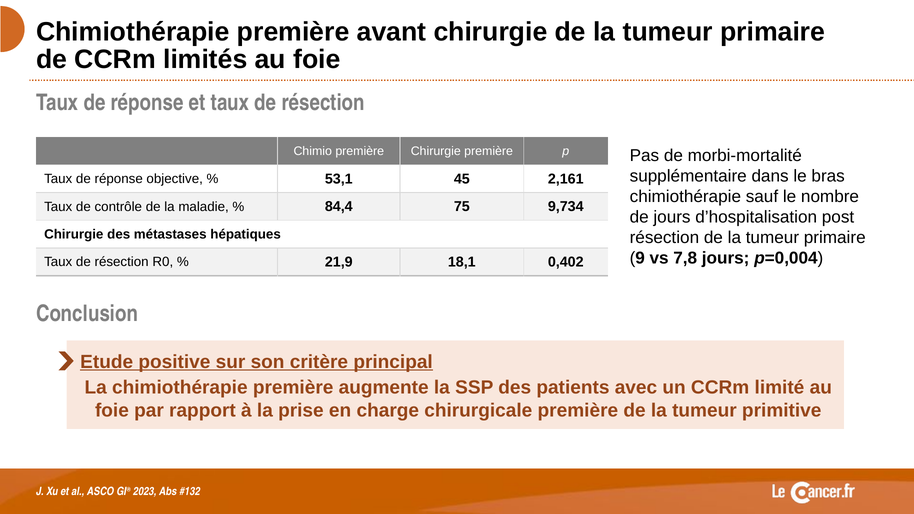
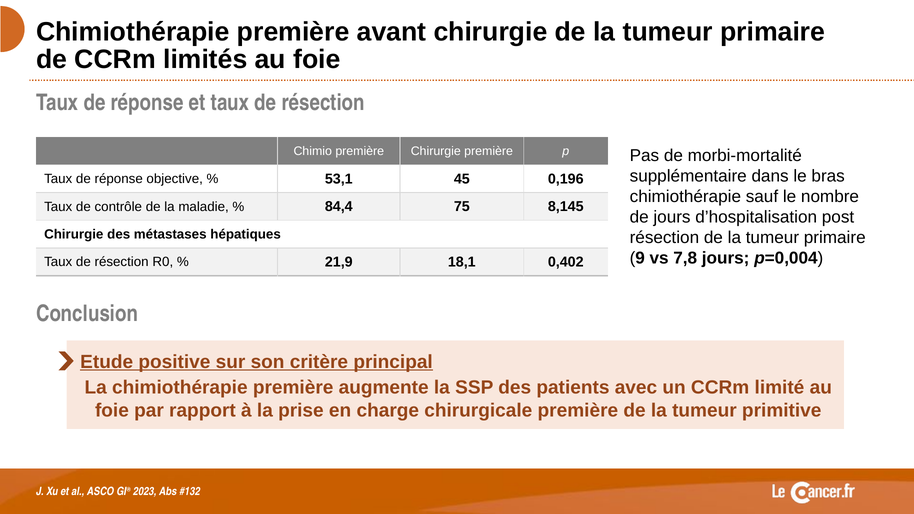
2,161: 2,161 -> 0,196 (566, 179)
9,734: 9,734 -> 8,145 (566, 207)
